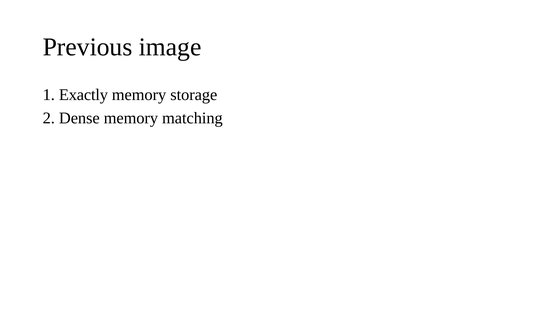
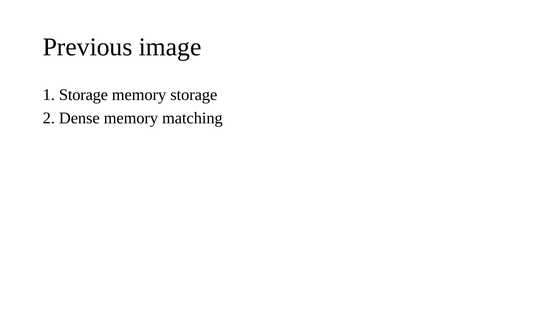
1 Exactly: Exactly -> Storage (83, 95)
